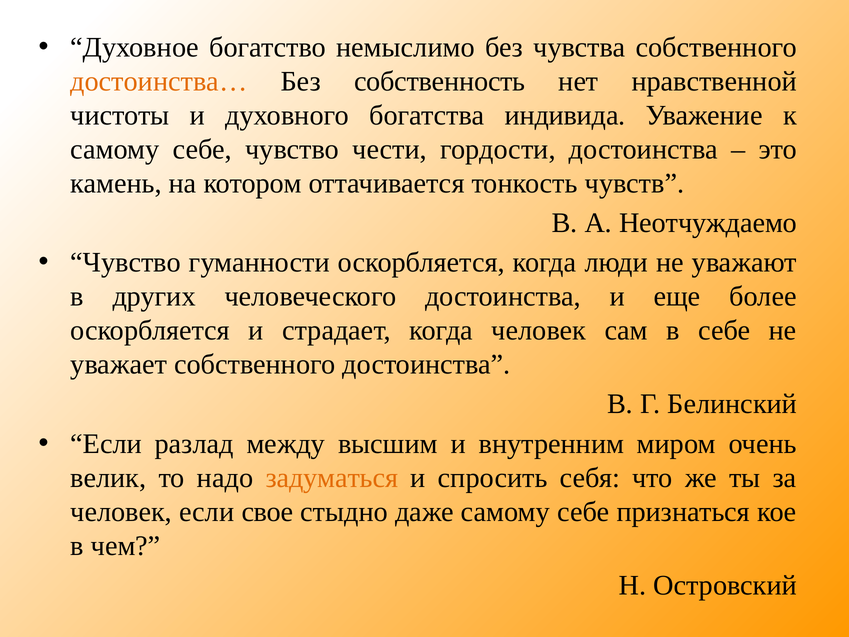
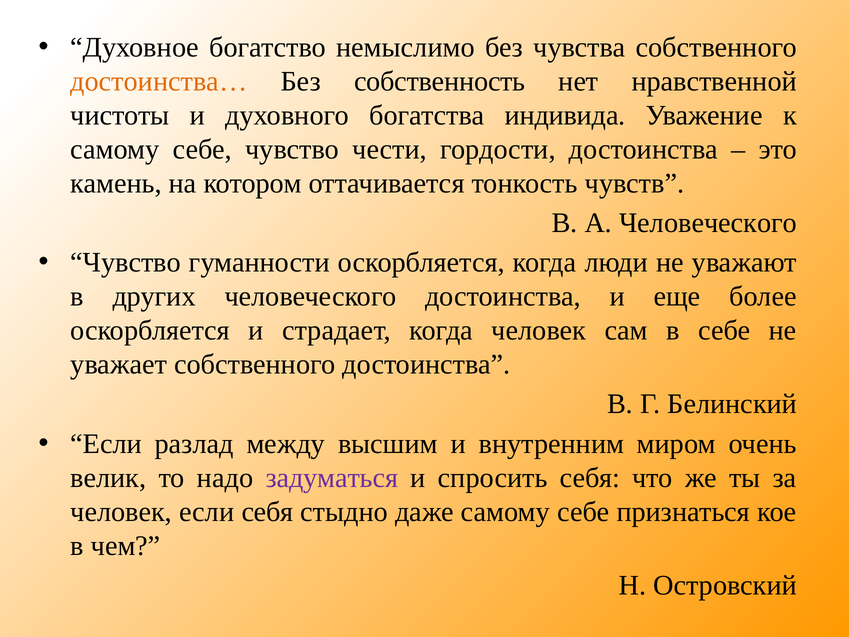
А Неотчуждаемо: Неотчуждаемо -> Человеческого (708, 223)
задуматься colour: orange -> purple (332, 478)
если свое: свое -> себя (267, 511)
